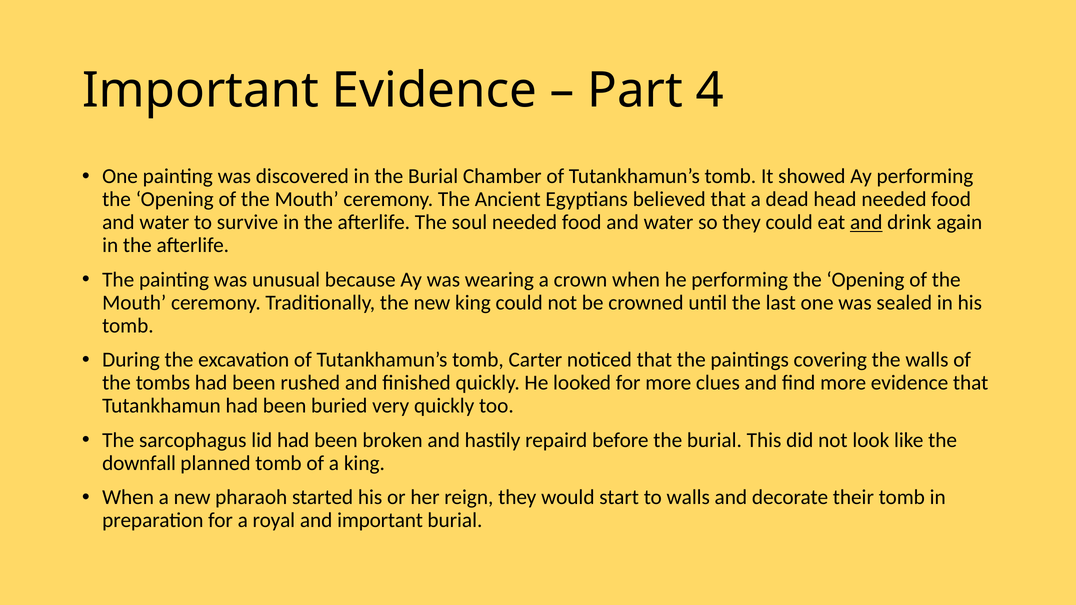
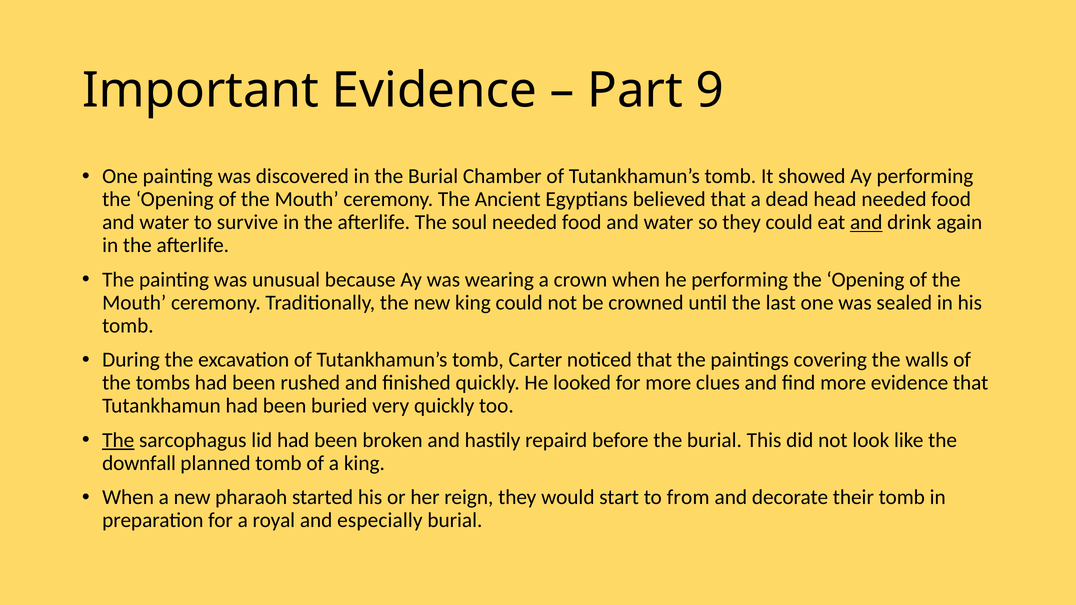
4: 4 -> 9 (710, 90)
The underline: none -> present (118, 440)
to walls: walls -> from (688, 497)
and important: important -> especially (380, 520)
